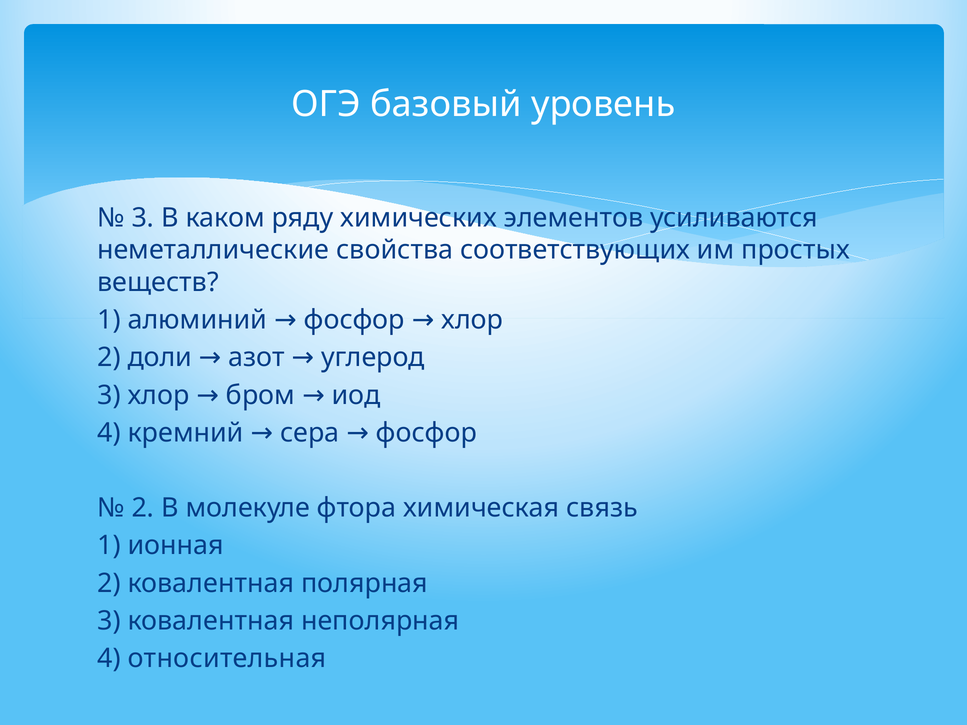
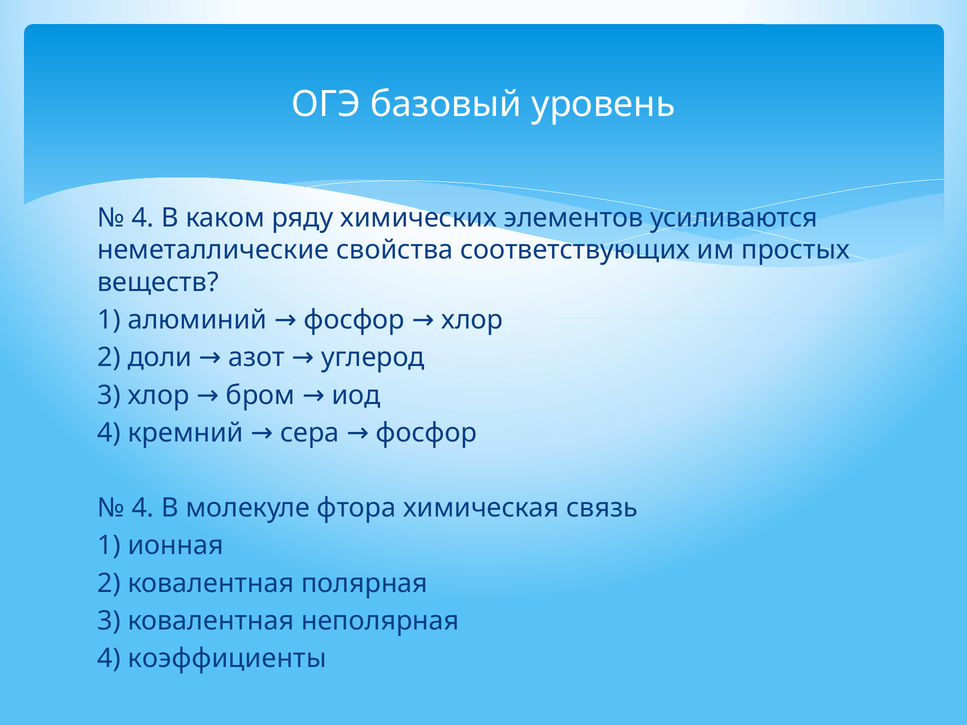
3: 3 -> 4 (143, 218)
2: 2 -> 4 (143, 508)
относительная: относительная -> коэффициенты (227, 659)
